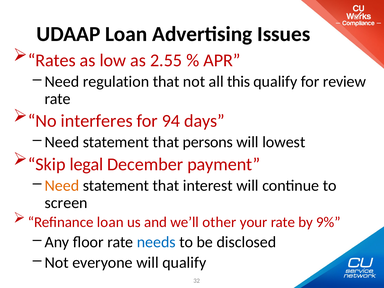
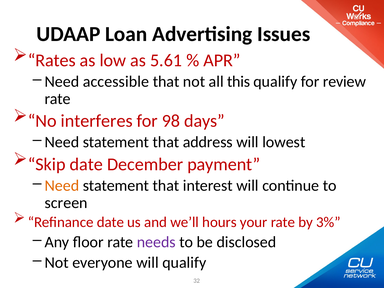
2.55: 2.55 -> 5.61 (166, 60)
regulation: regulation -> accessible (116, 82)
94: 94 -> 98 (171, 121)
persons: persons -> address (208, 142)
Skip legal: legal -> date (86, 164)
Refinance loan: loan -> date (110, 222)
other: other -> hours (219, 222)
9%: 9% -> 3% (328, 222)
needs colour: blue -> purple (156, 242)
